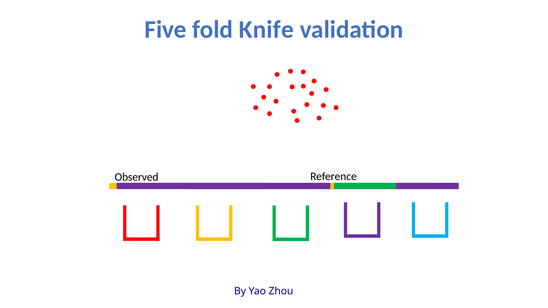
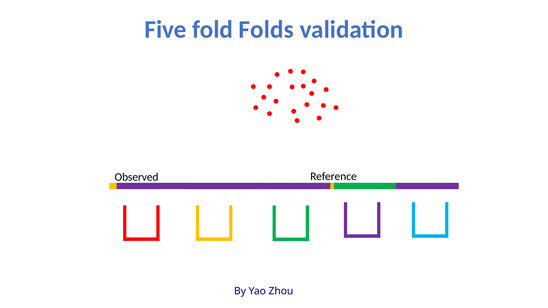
Knife: Knife -> Folds (266, 30)
